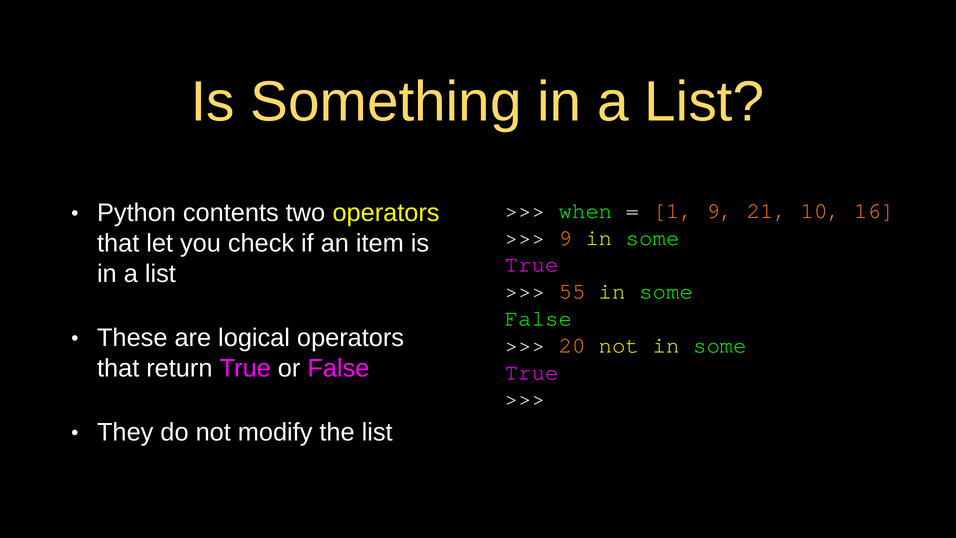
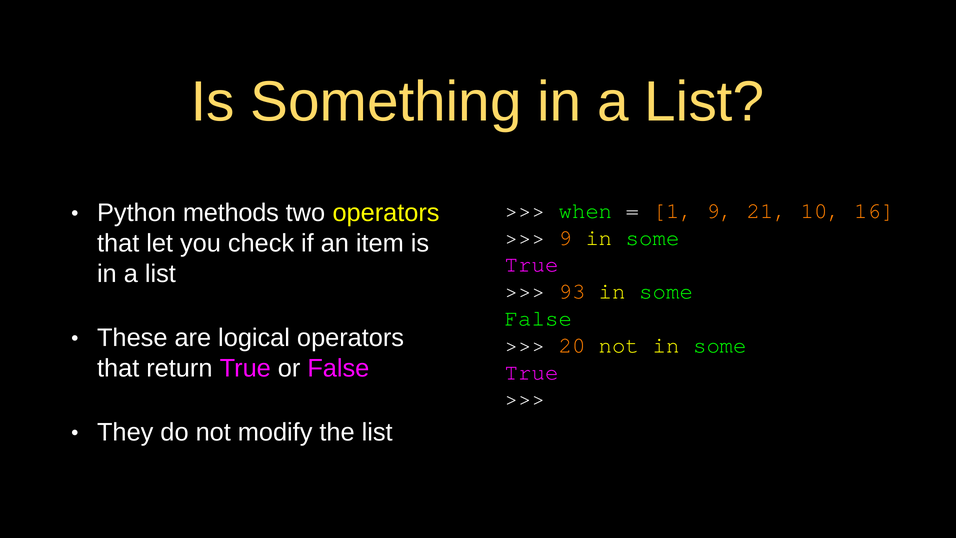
contents: contents -> methods (231, 213)
55: 55 -> 93 (572, 291)
